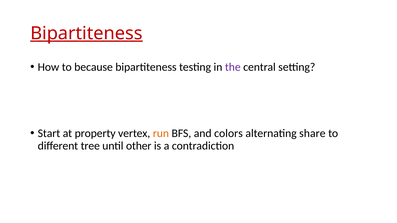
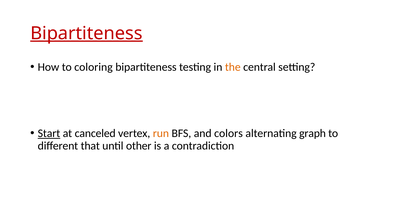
because: because -> coloring (93, 67)
the colour: purple -> orange (233, 67)
Start underline: none -> present (49, 134)
property: property -> canceled (95, 134)
share: share -> graph (313, 134)
tree: tree -> that (90, 146)
